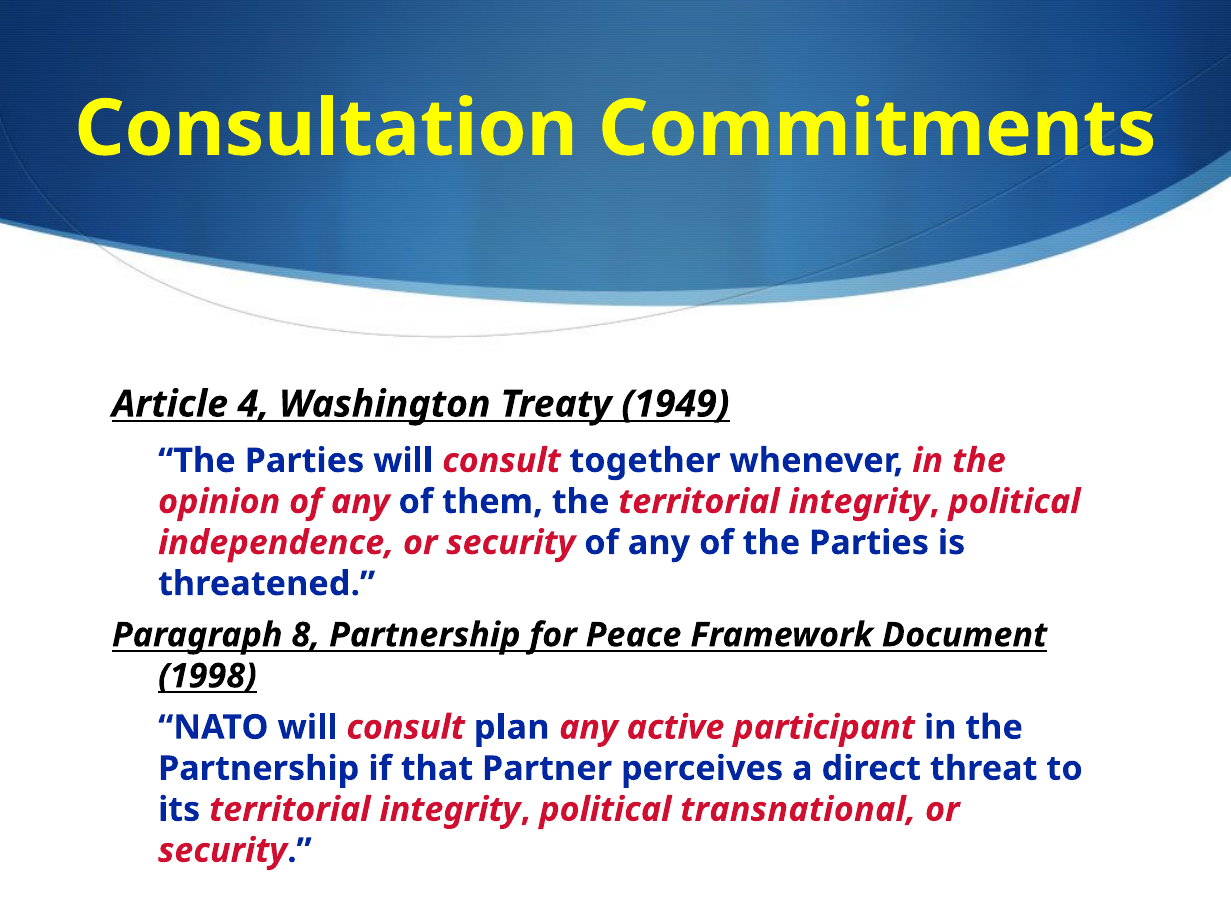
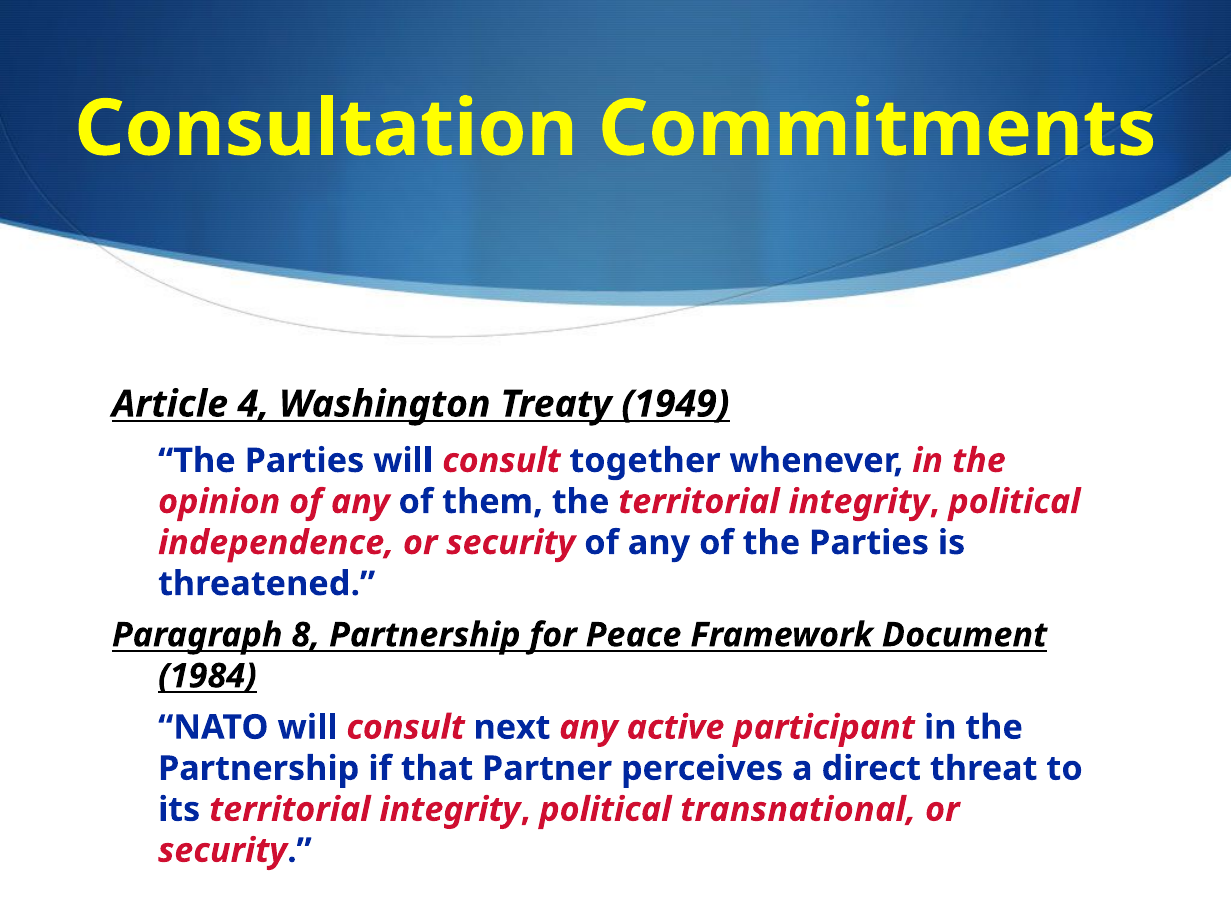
1998: 1998 -> 1984 (207, 676)
plan: plan -> next (512, 728)
